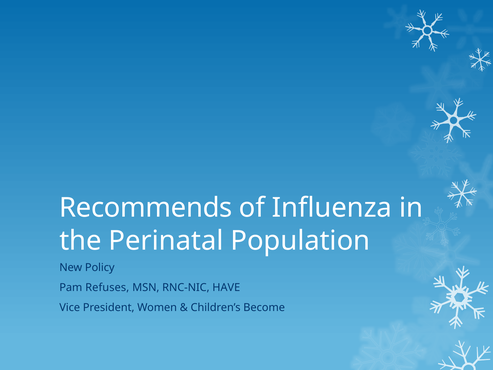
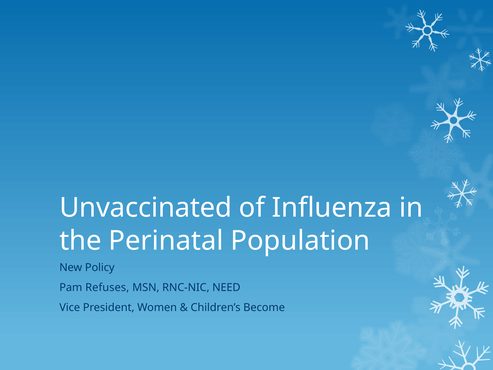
Recommends: Recommends -> Unvaccinated (146, 208)
HAVE: HAVE -> NEED (226, 287)
